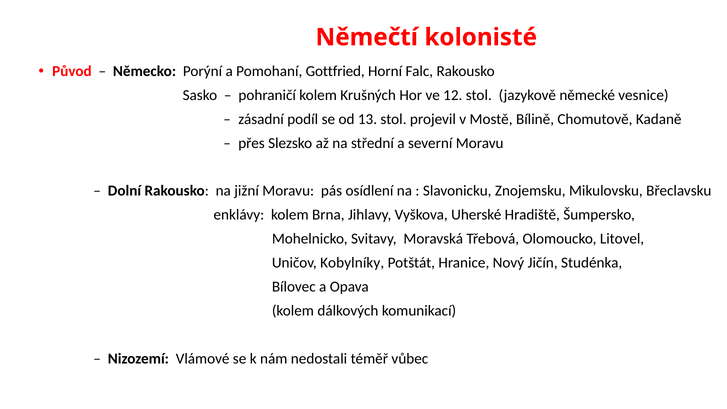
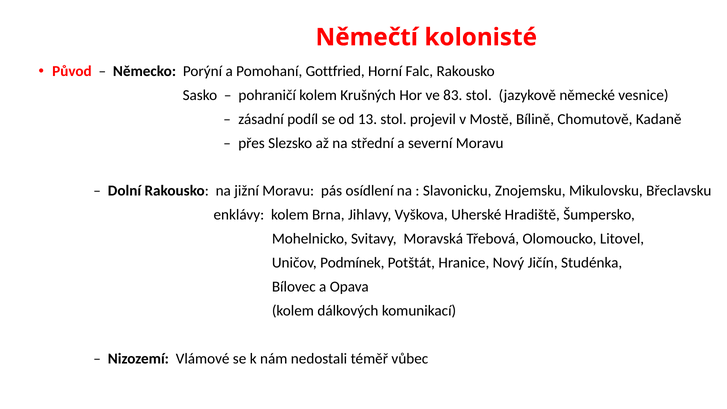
12: 12 -> 83 (453, 95)
Kobylníky: Kobylníky -> Podmínek (352, 263)
